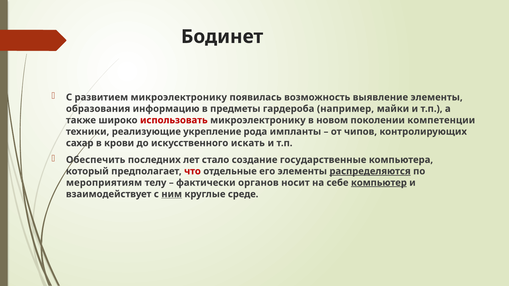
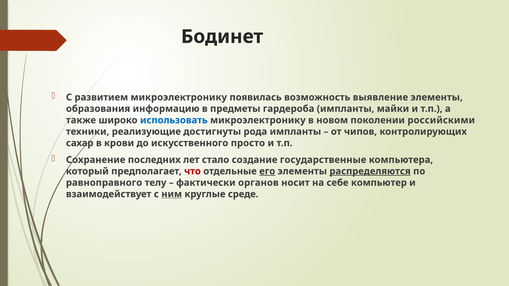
гардероба например: например -> импланты (346, 109)
использовать colour: red -> blue (174, 120)
компетенции: компетенции -> российскими (441, 120)
укрепление: укрепление -> достигнуты (212, 132)
искать: искать -> просто (248, 143)
Обеспечить: Обеспечить -> Сохранение (96, 160)
его underline: none -> present (267, 171)
мероприятиям: мероприятиям -> равноправного (104, 183)
компьютер underline: present -> none (379, 183)
